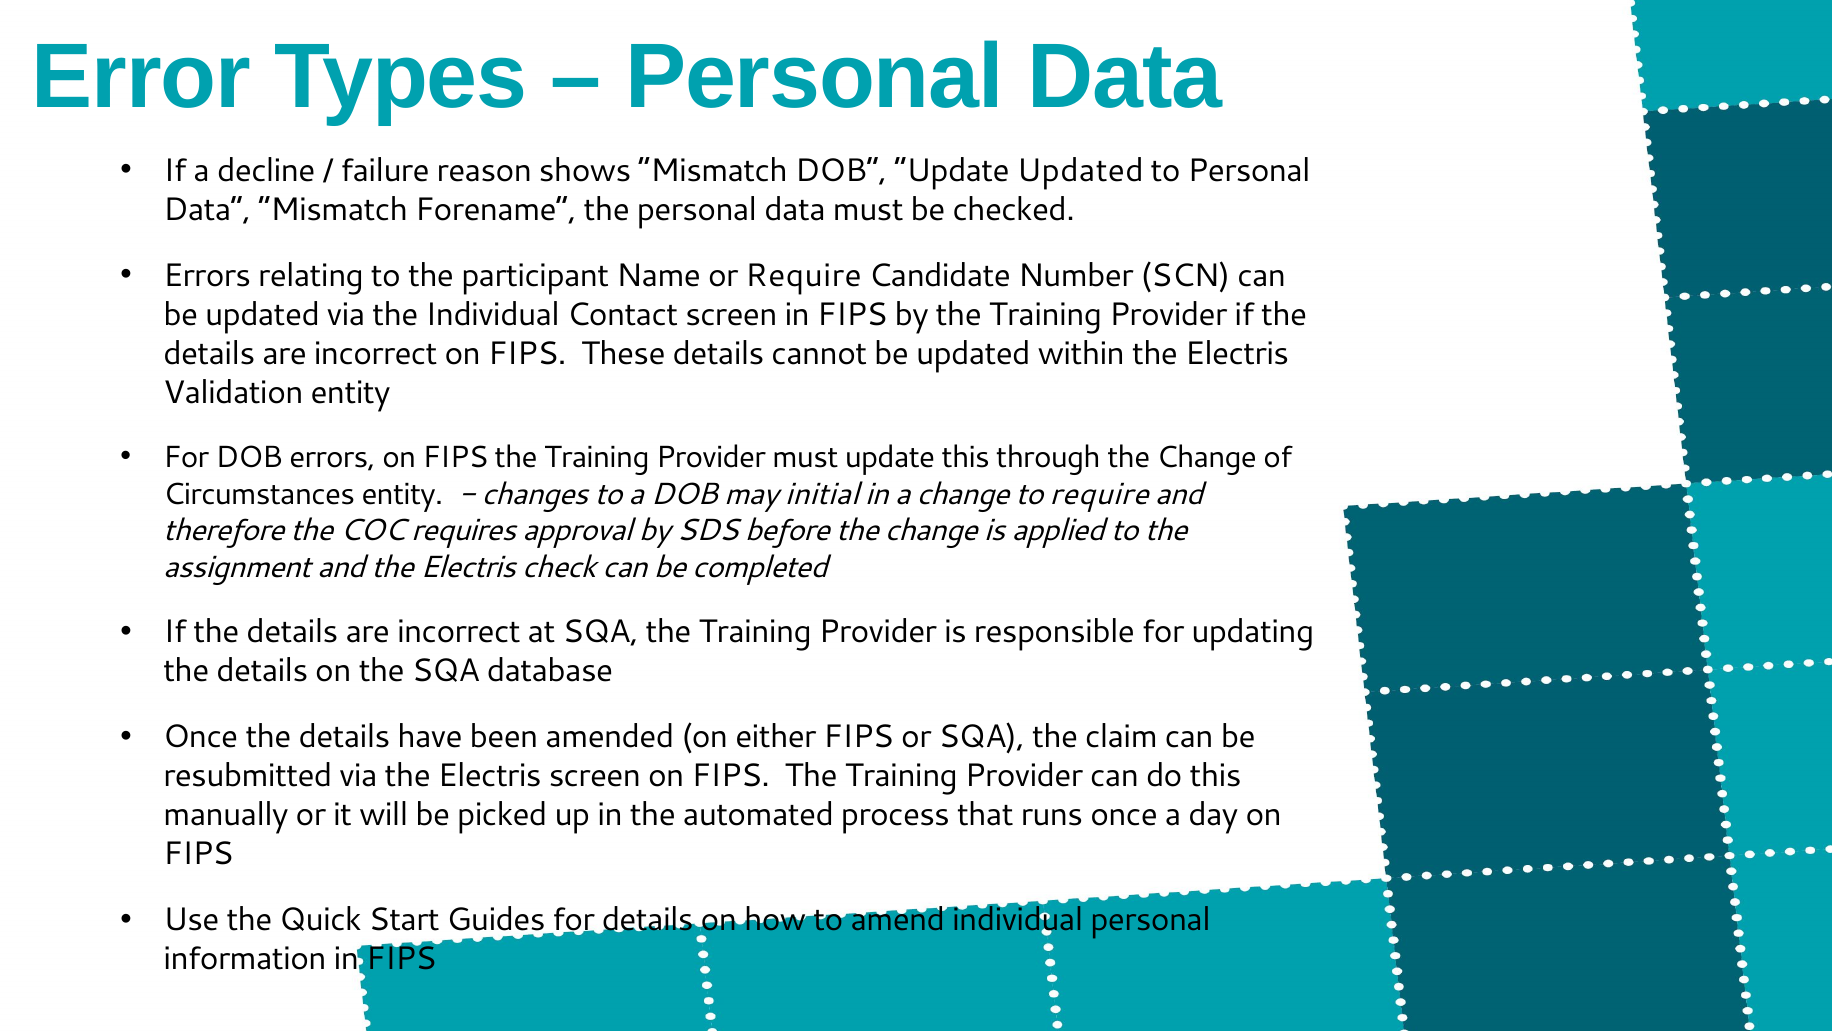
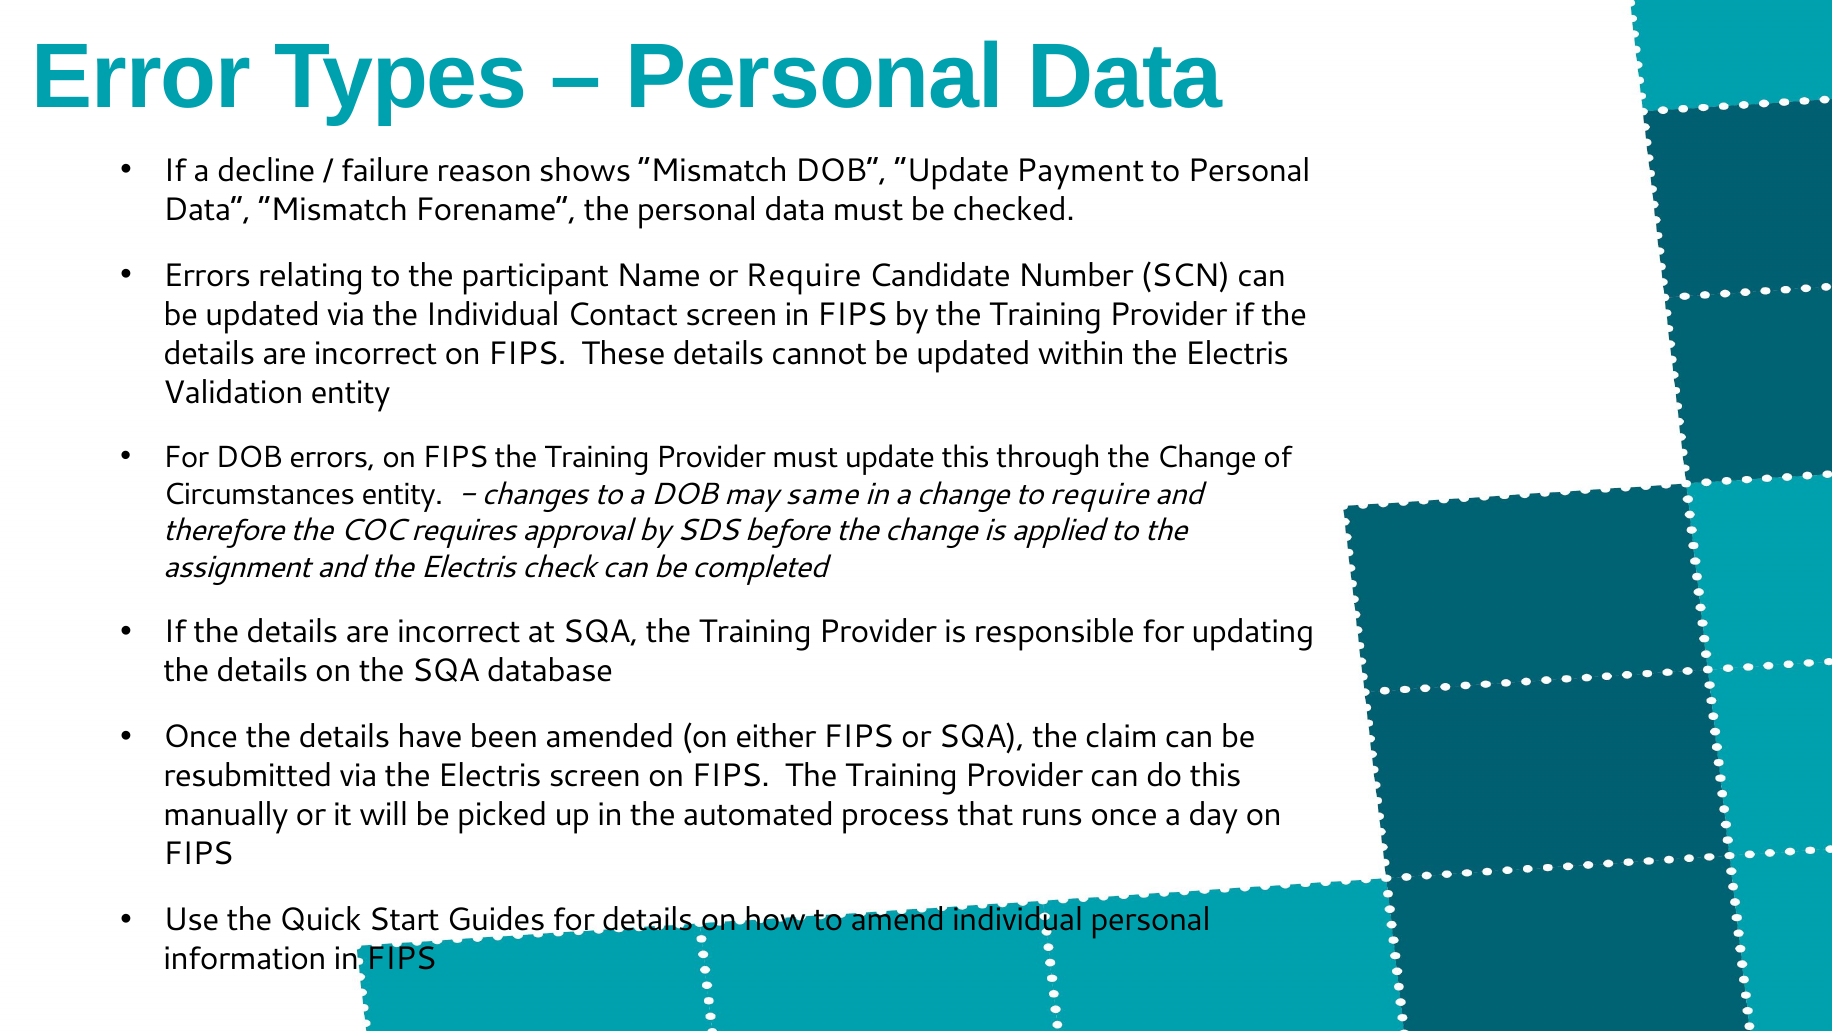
Update Updated: Updated -> Payment (1080, 171)
initial: initial -> same (822, 494)
